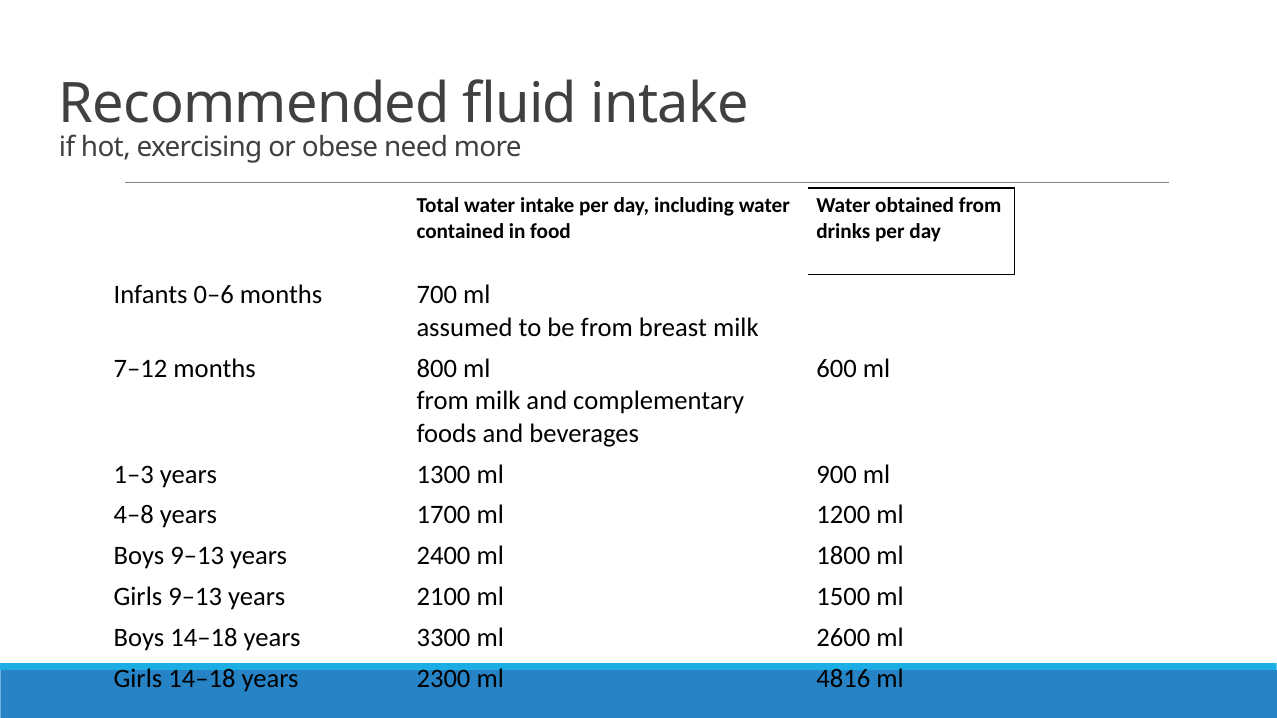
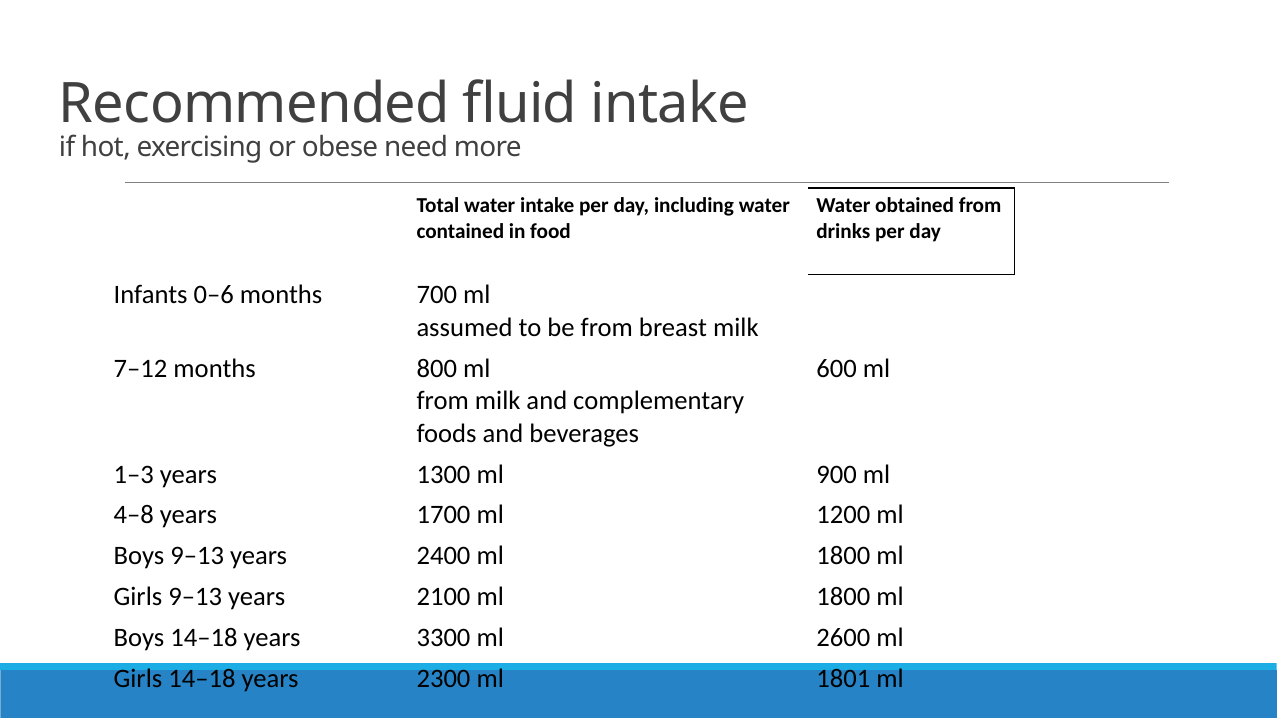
2100 ml 1500: 1500 -> 1800 (843, 597)
4816: 4816 -> 1801 (843, 679)
